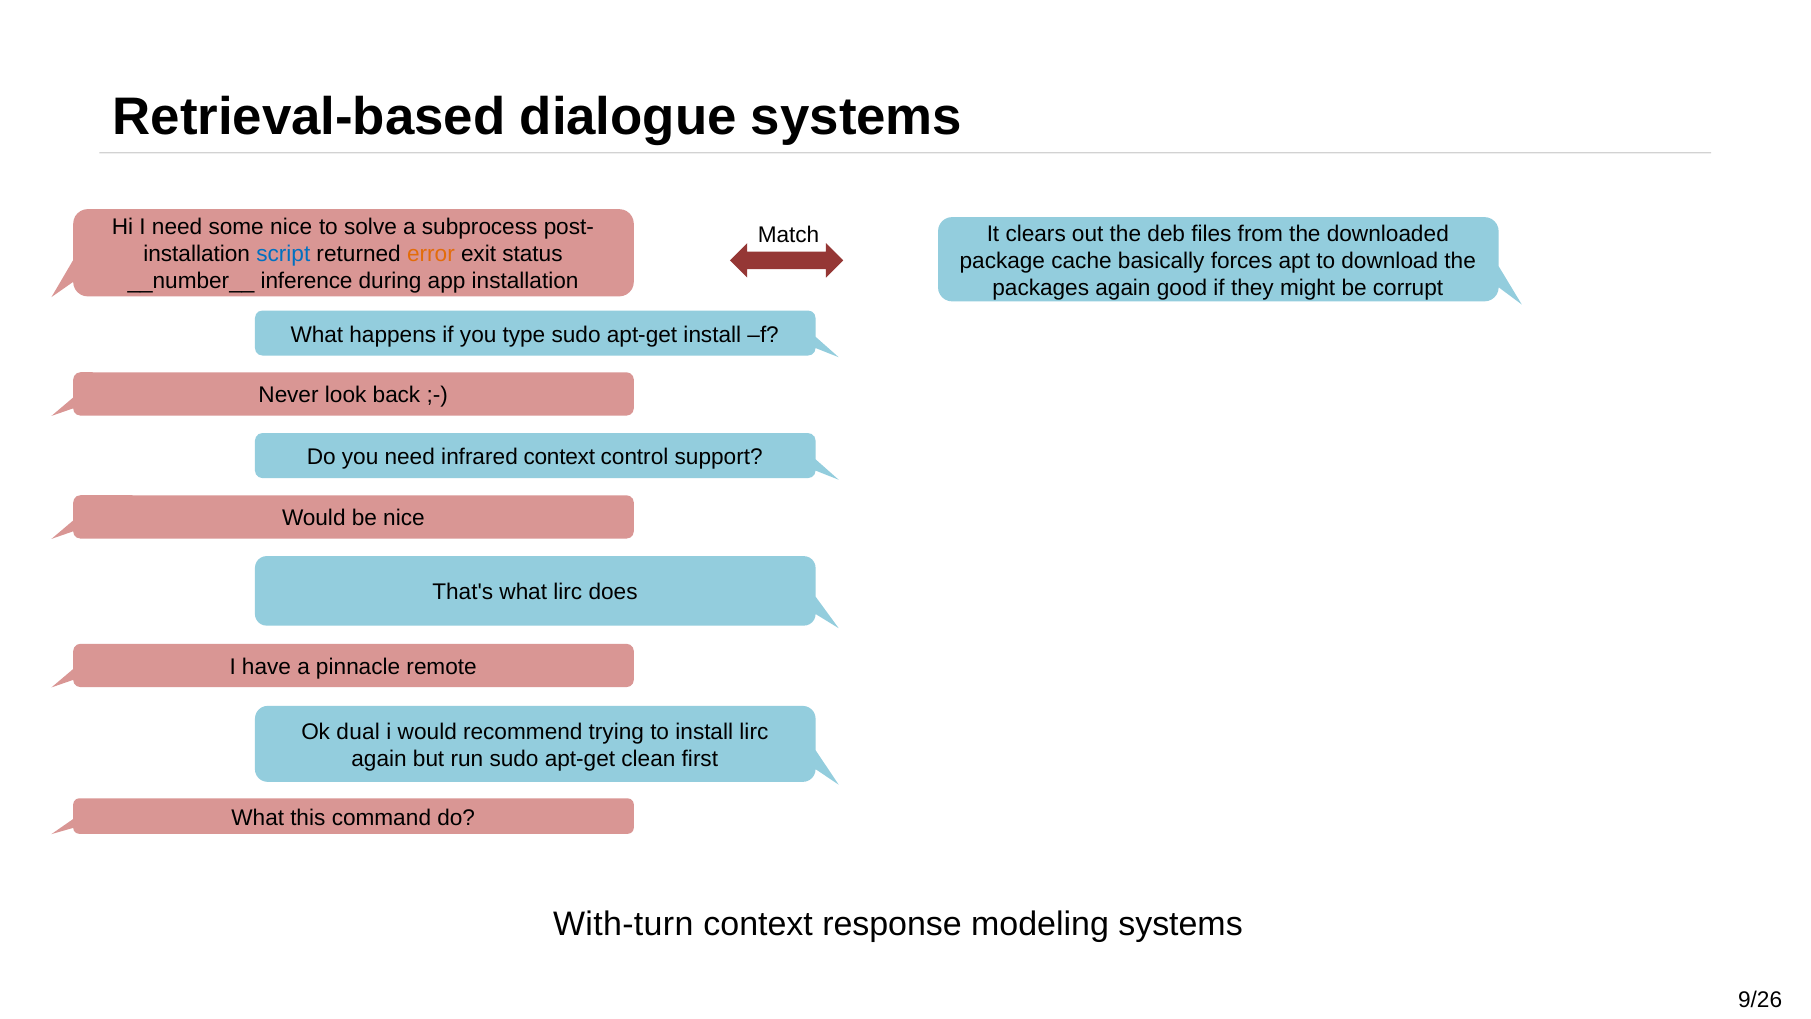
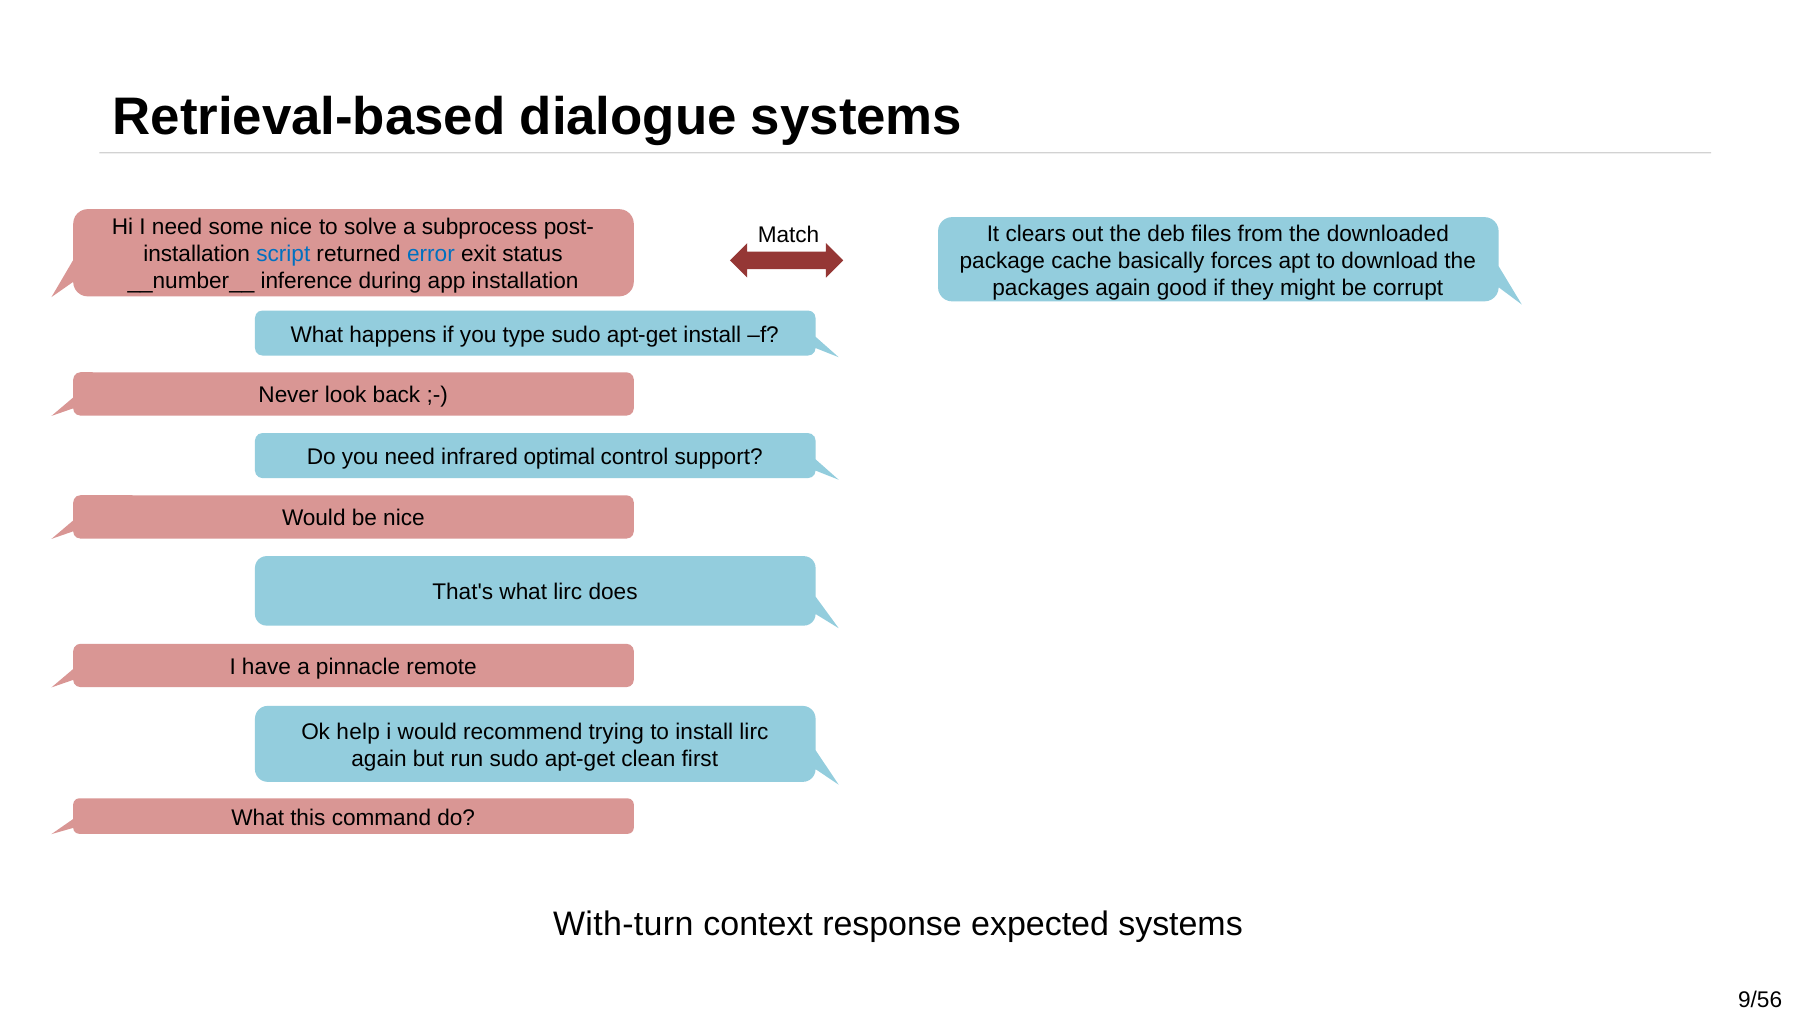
error colour: orange -> blue (431, 254)
infrared context: context -> optimal (559, 457)
dual: dual -> help (358, 732)
modeling: modeling -> expected (1040, 924)
9/26: 9/26 -> 9/56 (1760, 1000)
